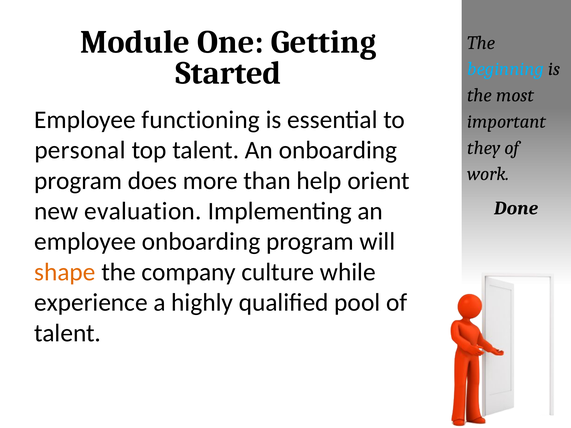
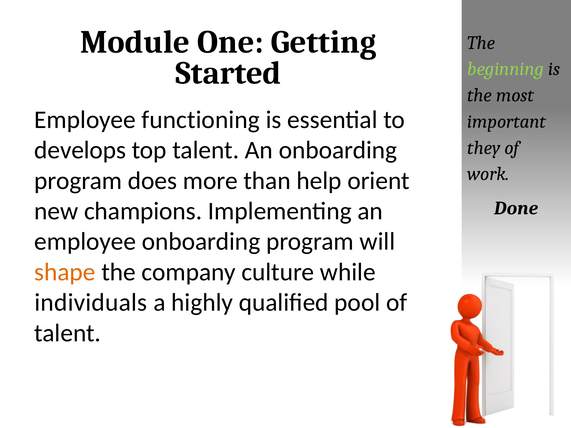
beginning colour: light blue -> light green (506, 69)
personal: personal -> develops (80, 150)
evaluation: evaluation -> champions (143, 211)
experience: experience -> individuals (91, 303)
